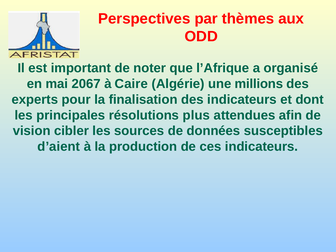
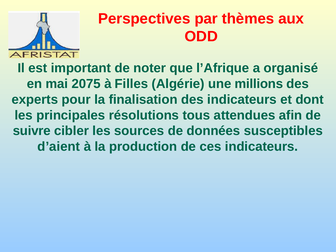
2067: 2067 -> 2075 (86, 84)
Caire: Caire -> Filles (131, 84)
plus: plus -> tous (196, 115)
vision: vision -> suivre (32, 131)
